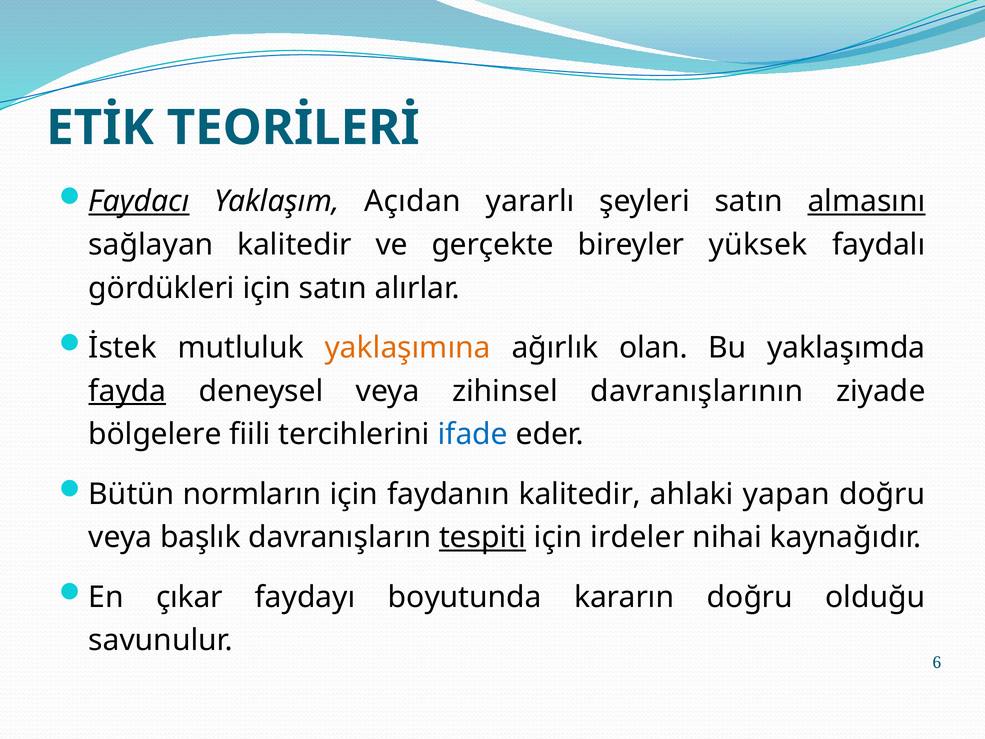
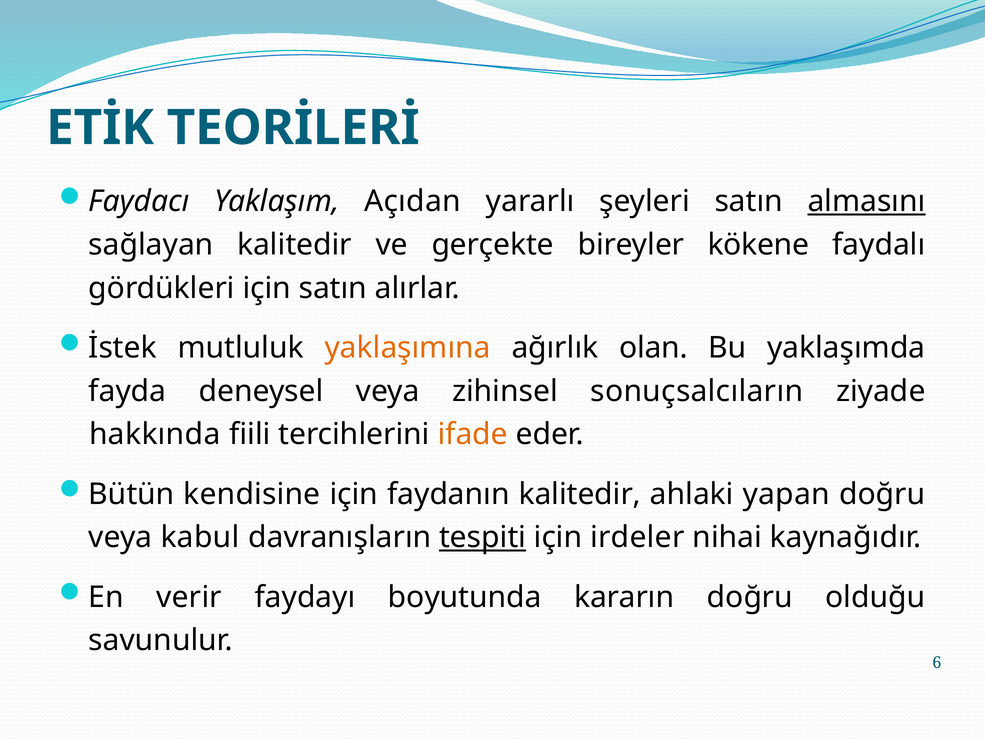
Faydacı underline: present -> none (139, 201)
yüksek: yüksek -> kökene (758, 245)
fayda underline: present -> none (127, 391)
davranışlarının: davranışlarının -> sonuçsalcıların (697, 391)
bölgelere: bölgelere -> hakkında (155, 434)
ifade colour: blue -> orange (473, 434)
normların: normların -> kendisine (252, 494)
başlık: başlık -> kabul (200, 537)
çıkar: çıkar -> verir (189, 597)
